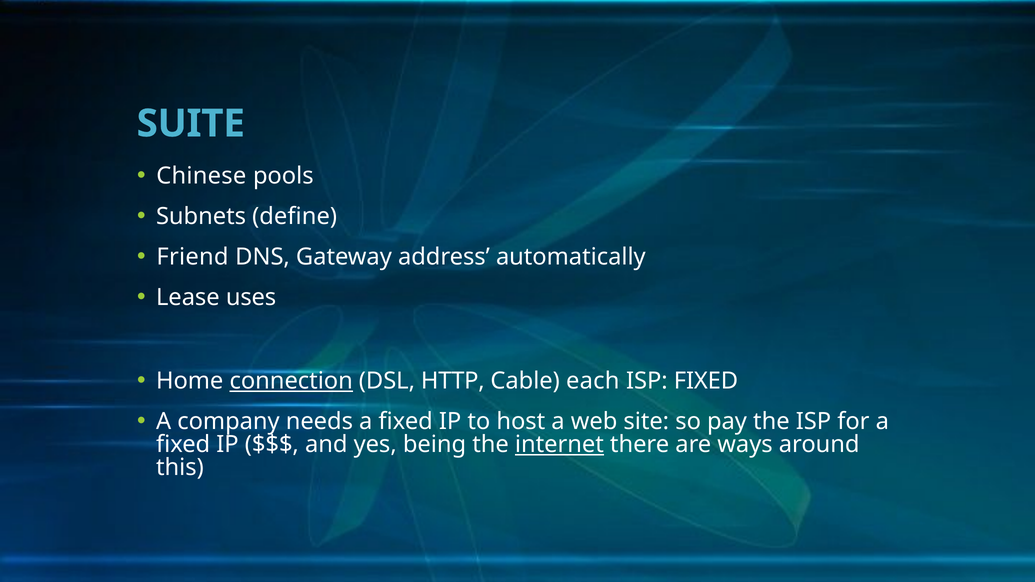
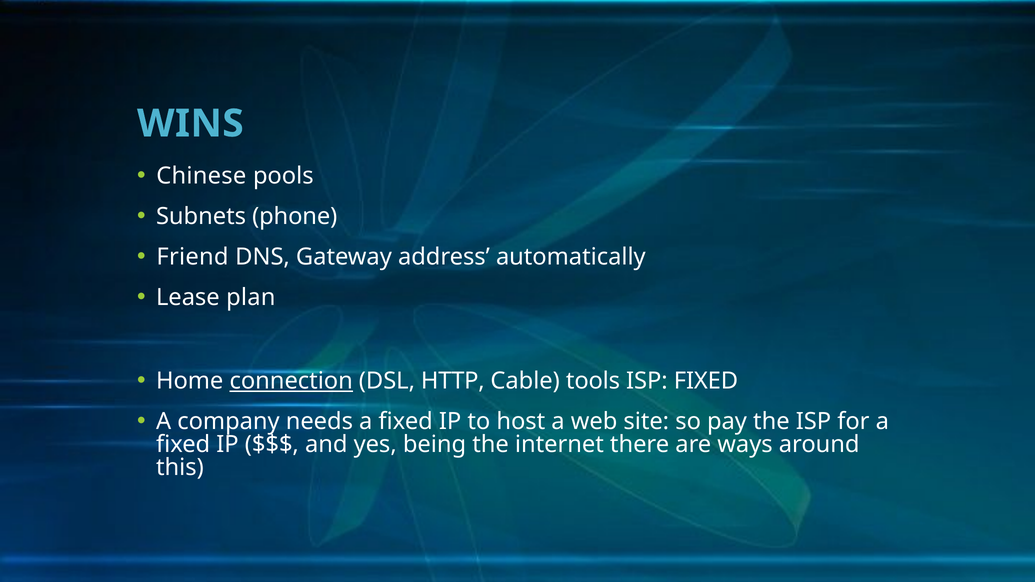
SUITE: SUITE -> WINS (190, 124)
define: define -> phone (295, 217)
uses: uses -> plan (251, 298)
each: each -> tools (593, 381)
internet underline: present -> none (559, 445)
